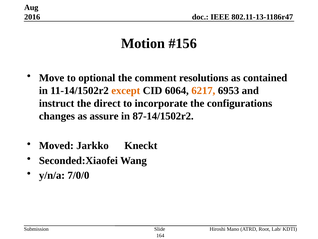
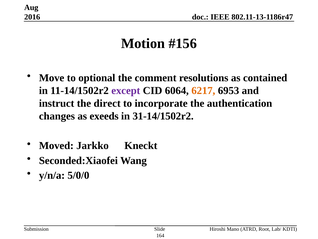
except colour: orange -> purple (126, 90)
configurations: configurations -> authentication (240, 103)
assure: assure -> exeeds (104, 116)
87-14/1502r2: 87-14/1502r2 -> 31-14/1502r2 (163, 116)
7/0/0: 7/0/0 -> 5/0/0 (78, 175)
